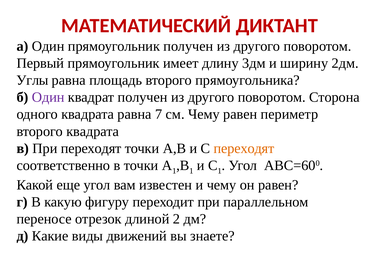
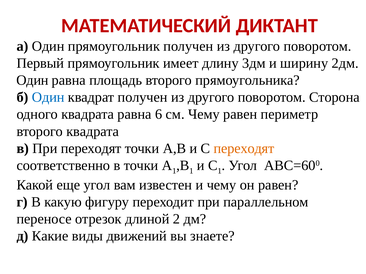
Углы: Углы -> Один (32, 80)
Один colour: purple -> blue (48, 97)
7: 7 -> 6 (159, 115)
